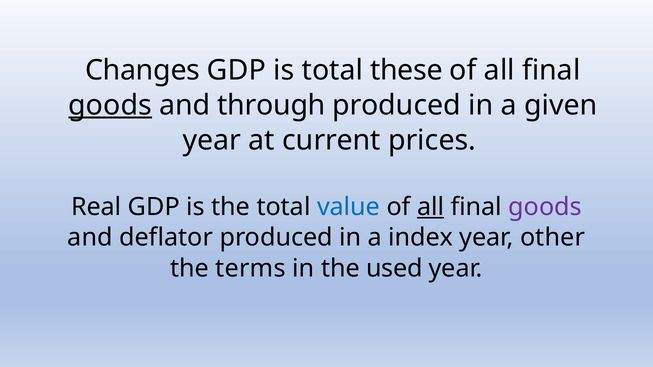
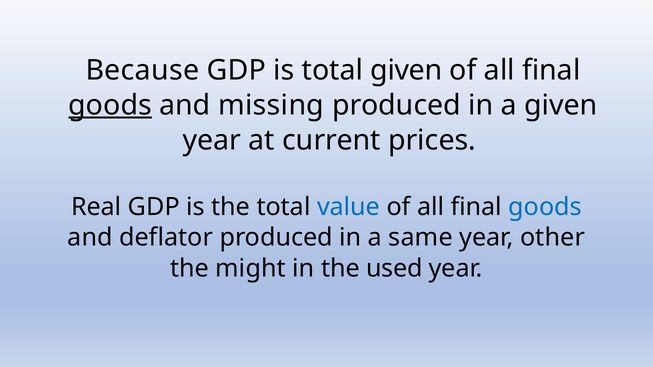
Changes: Changes -> Because (142, 70)
total these: these -> given (406, 70)
through: through -> missing (271, 105)
all underline: present -> none (431, 207)
goods colour: purple -> blue (545, 207)
index: index -> same (421, 238)
terms: terms -> might (251, 269)
